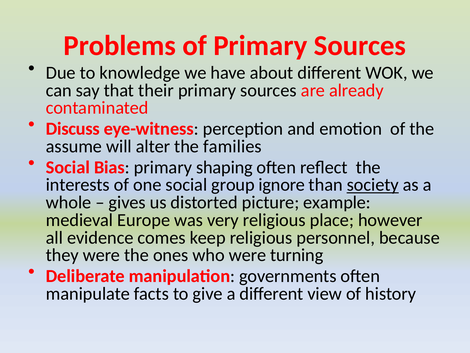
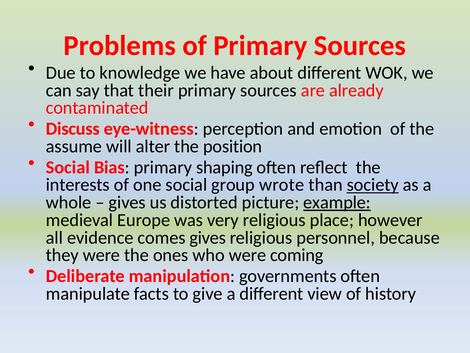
families: families -> position (233, 146)
ignore: ignore -> wrote (282, 185)
example underline: none -> present (337, 202)
comes keep: keep -> gives (208, 237)
turning: turning -> coming (297, 255)
